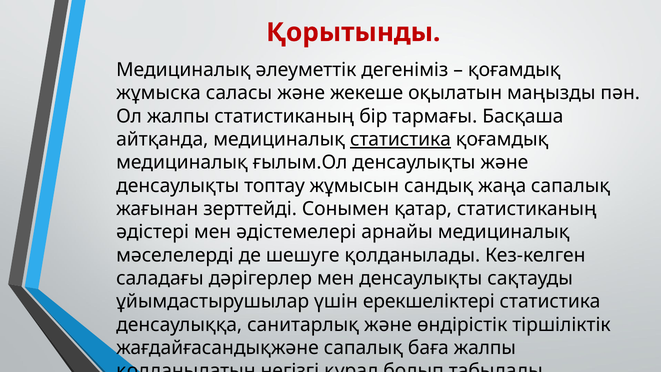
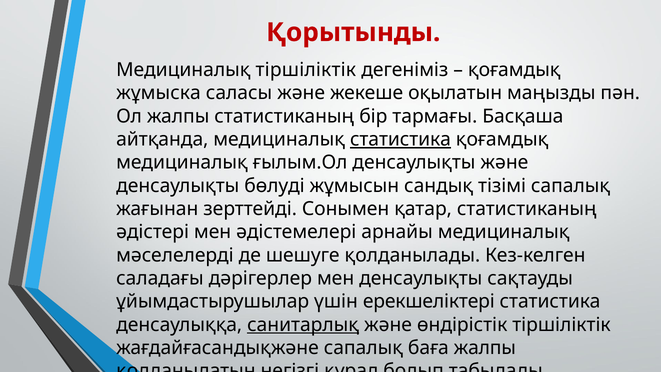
Медициналық әлеуметтік: әлеуметтік -> тіршіліктік (306, 70)
топтау: топтау -> бөлуді (274, 186)
жаңа: жаңа -> тізімі (502, 186)
санитарлық underline: none -> present (303, 325)
